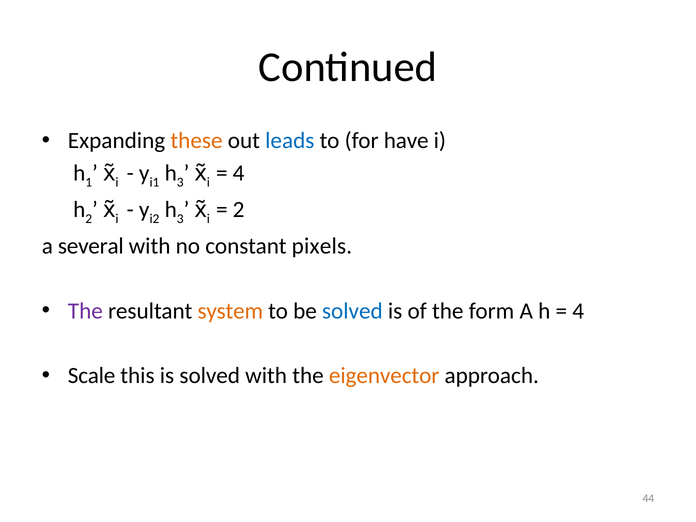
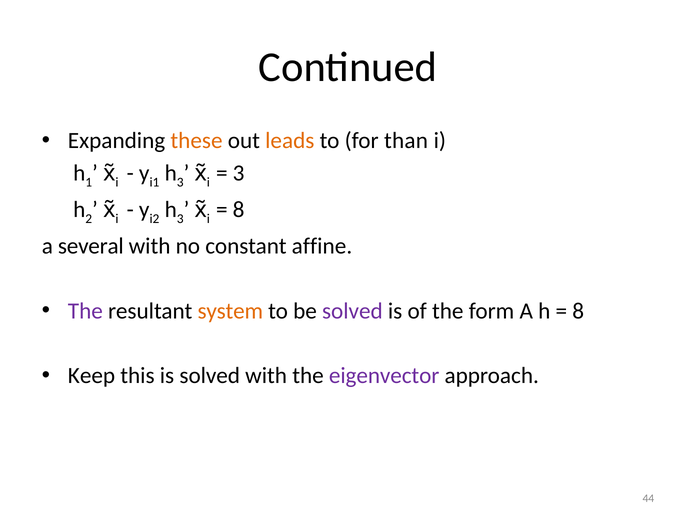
leads colour: blue -> orange (290, 141)
have: have -> than (406, 141)
4: 4 -> 3 (239, 173)
2: 2 -> 8 (239, 210)
pixels: pixels -> affine (322, 246)
solved colour: blue -> purple (352, 311)
4: 4 -> 8 (578, 311)
Scale: Scale -> Keep (91, 376)
eigenvector colour: orange -> purple (384, 376)
